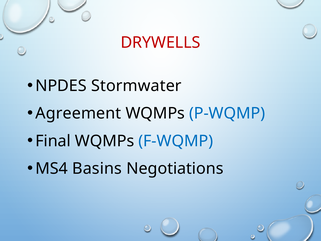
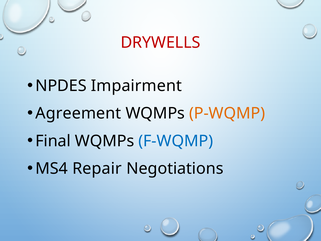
Stormwater: Stormwater -> Impairment (136, 86)
P-WQMP colour: blue -> orange (227, 113)
Basins: Basins -> Repair (97, 168)
